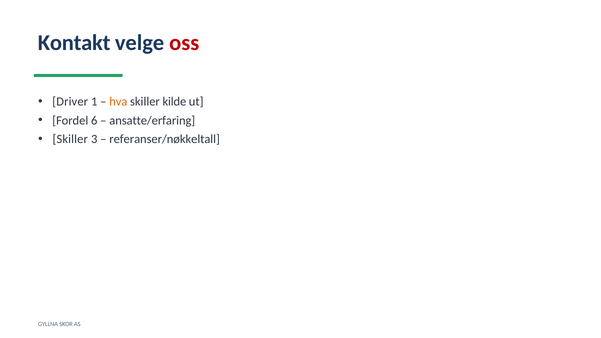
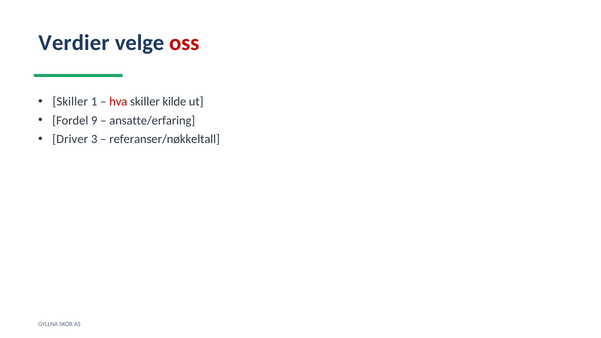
Kontakt: Kontakt -> Verdier (74, 43)
Driver: Driver -> Skiller (70, 102)
hva colour: orange -> red (118, 102)
6: 6 -> 9 (94, 121)
Skiller: Skiller -> Driver (70, 139)
